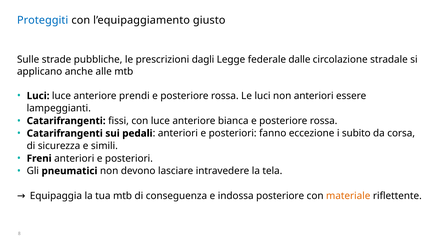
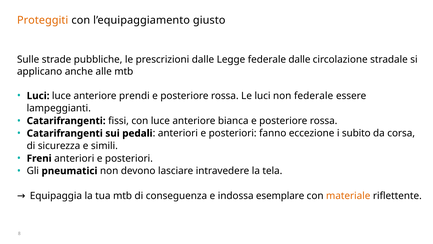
Proteggiti colour: blue -> orange (43, 20)
prescrizioni dagli: dagli -> dalle (203, 59)
non anteriori: anteriori -> federale (314, 96)
indossa posteriore: posteriore -> esemplare (280, 196)
